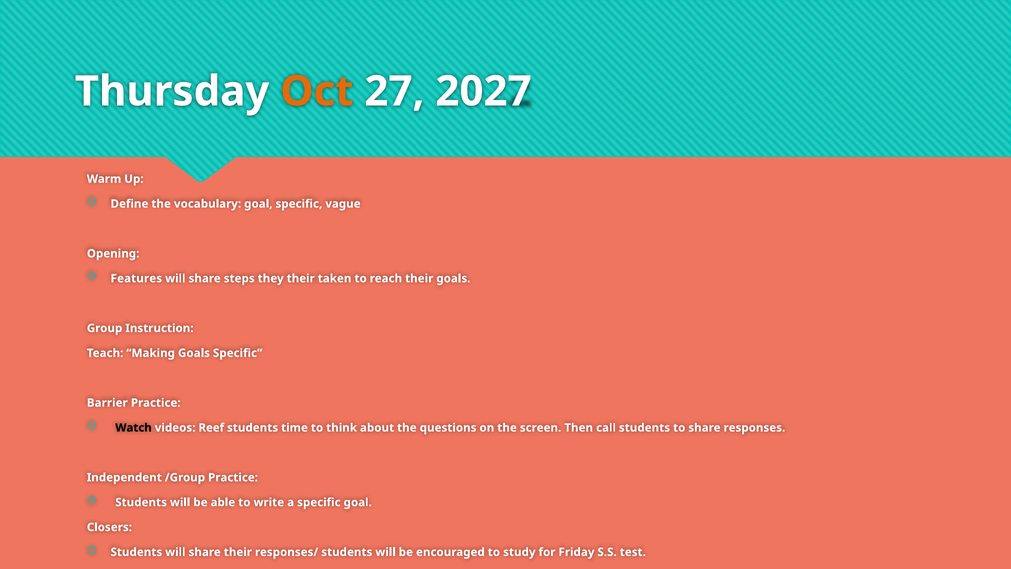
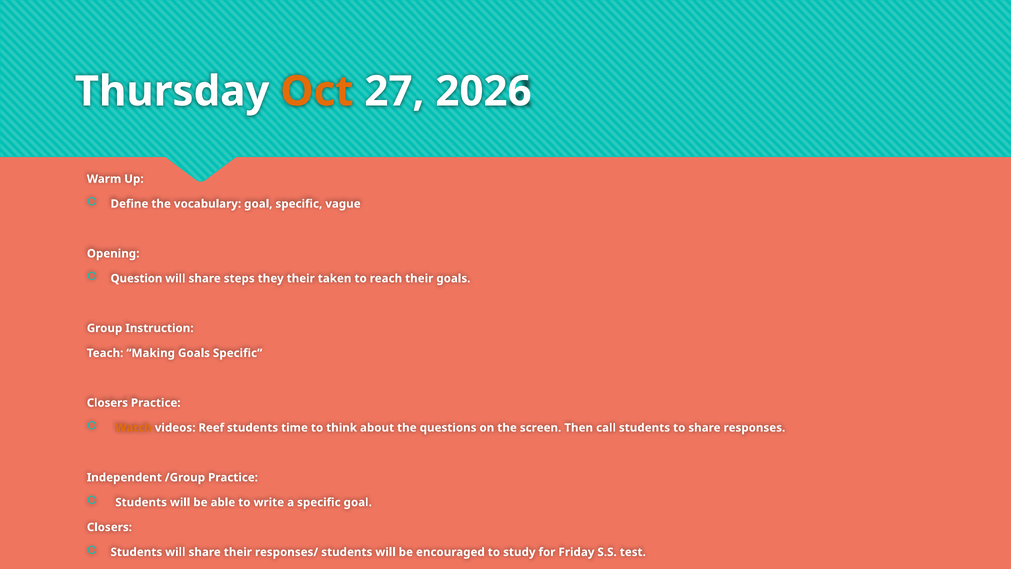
2027: 2027 -> 2026 (484, 91)
Features: Features -> Question (136, 278)
Barrier: Barrier -> Closers (107, 403)
Watch colour: black -> orange (134, 428)
